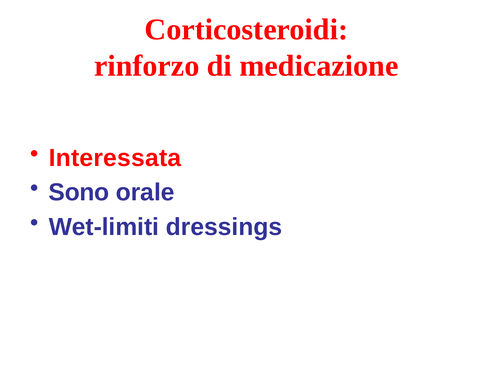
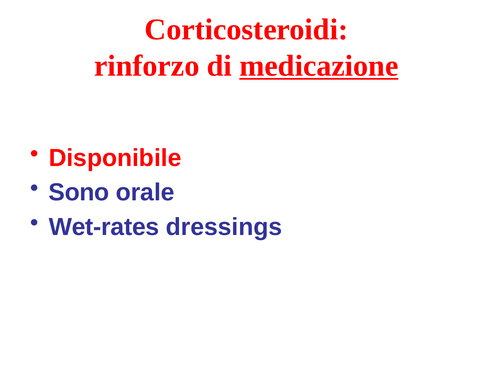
medicazione underline: none -> present (319, 66)
Interessata: Interessata -> Disponibile (115, 158)
Wet-limiti: Wet-limiti -> Wet-rates (104, 227)
